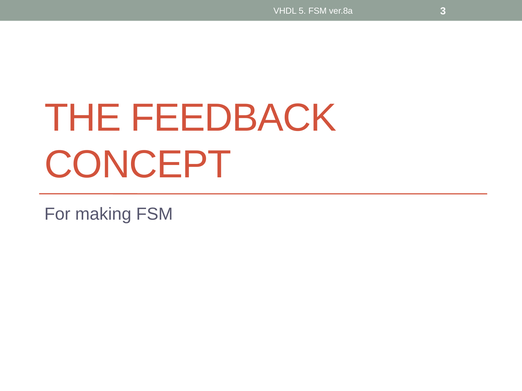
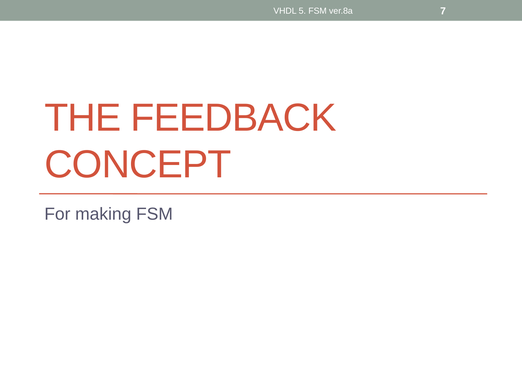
3: 3 -> 7 (443, 11)
